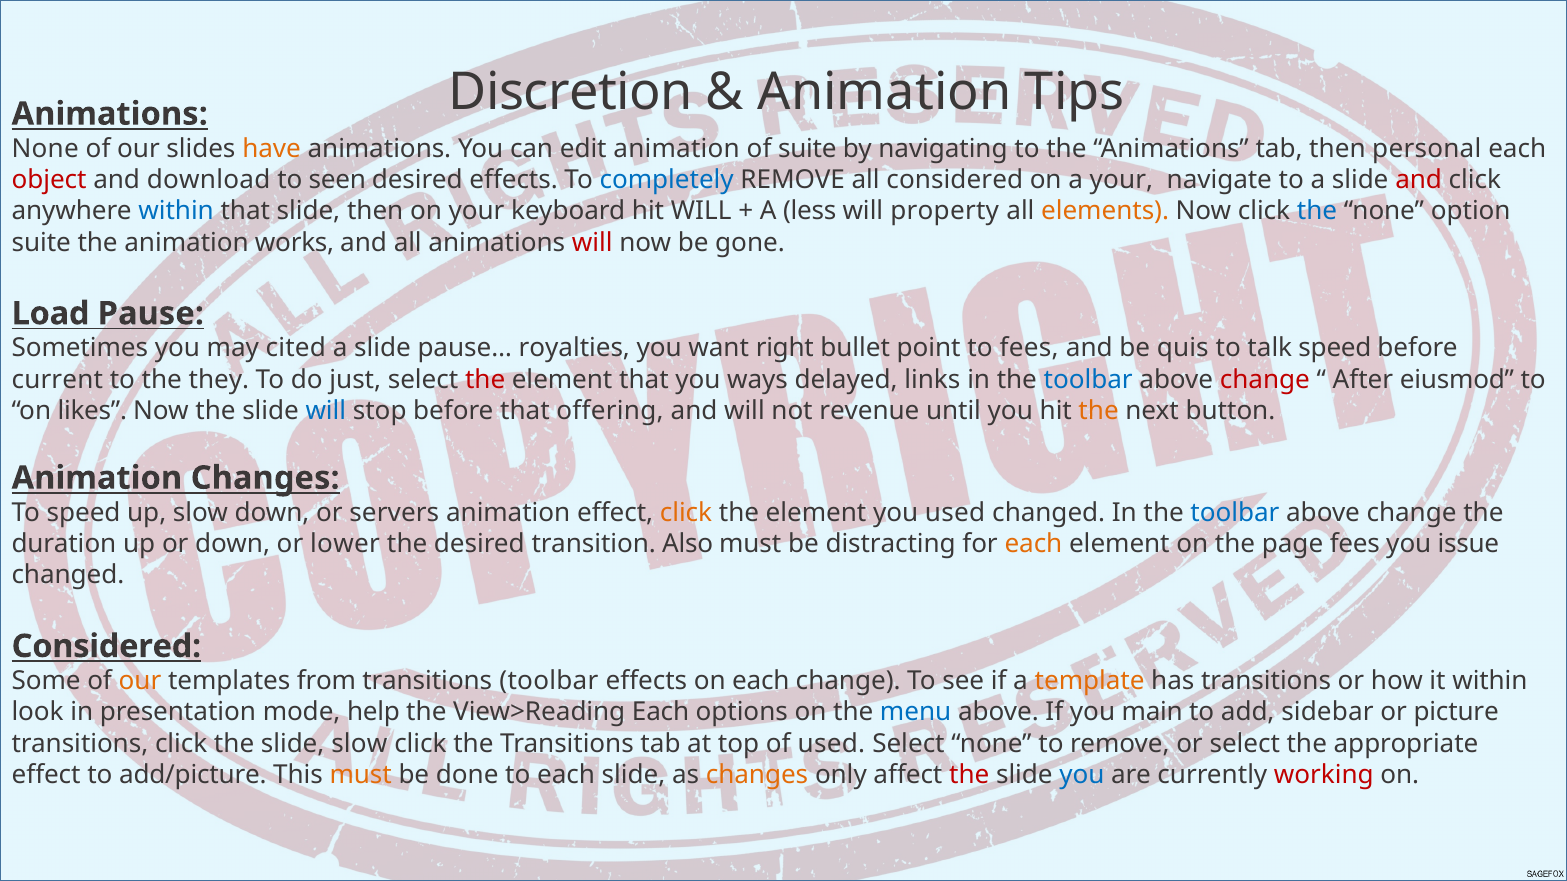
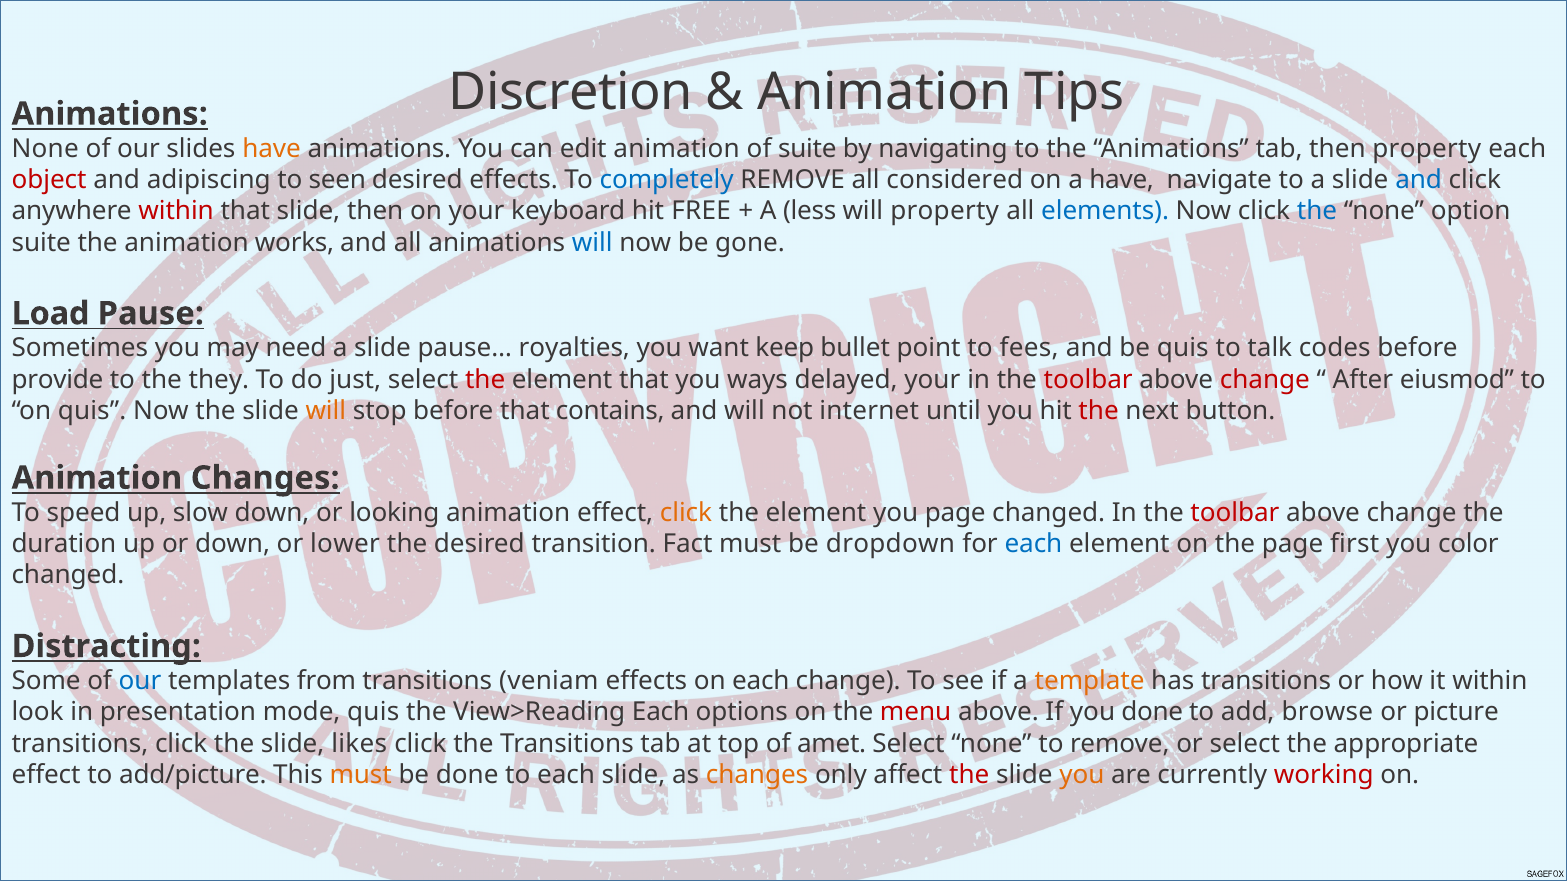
then personal: personal -> property (1427, 149)
download: download -> adipiscing (209, 180)
a your: your -> have (1122, 180)
and colour: red -> blue (1419, 180)
within colour: blue -> red (176, 211)
hit WILL: WILL -> FREE (701, 211)
elements colour: orange -> blue (1105, 211)
will colour: red -> blue (592, 243)
cited: cited -> need (296, 348)
right: right -> keep (785, 348)
talk speed: speed -> codes (1335, 348)
current: current -> provide (57, 380)
delayed links: links -> your (932, 380)
toolbar colour: blue -> red (1088, 380)
on likes: likes -> quis (92, 411)
will colour: blue -> orange (326, 411)
offering: offering -> contains (610, 411)
revenue: revenue -> internet (869, 411)
the colour: orange -> red (1099, 411)
servers: servers -> looking (394, 513)
you used: used -> page (955, 513)
toolbar colour: blue -> red (1235, 513)
Also: Also -> Fact (688, 544)
distracting: distracting -> dropdown (890, 544)
each colour: orange -> blue (1033, 544)
page fees: fees -> first (1355, 544)
issue: issue -> color (1468, 544)
Considered: Considered -> Distracting (106, 647)
our colour: orange -> blue (140, 681)
transitions toolbar: toolbar -> veniam (549, 681)
mode help: help -> quis (373, 713)
menu colour: blue -> red (916, 713)
you main: main -> done (1152, 713)
sidebar: sidebar -> browse (1327, 713)
slide slow: slow -> likes (359, 744)
of used: used -> amet (832, 744)
you colour: blue -> orange (1082, 775)
